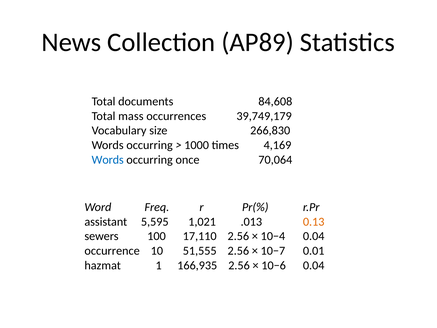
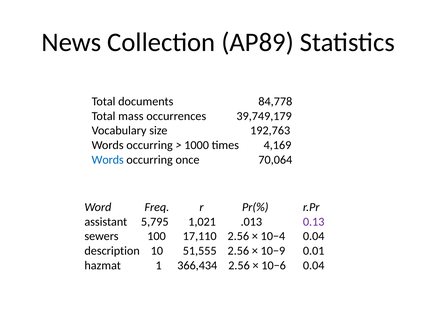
84,608: 84,608 -> 84,778 (275, 101)
266,830: 266,830 -> 192,763 (270, 130)
5,595: 5,595 -> 5,795 (155, 222)
0.13 colour: orange -> purple (314, 222)
occurrence: occurrence -> description (112, 251)
10−7: 10−7 -> 10−9 (273, 251)
166,935: 166,935 -> 366,434 (197, 265)
